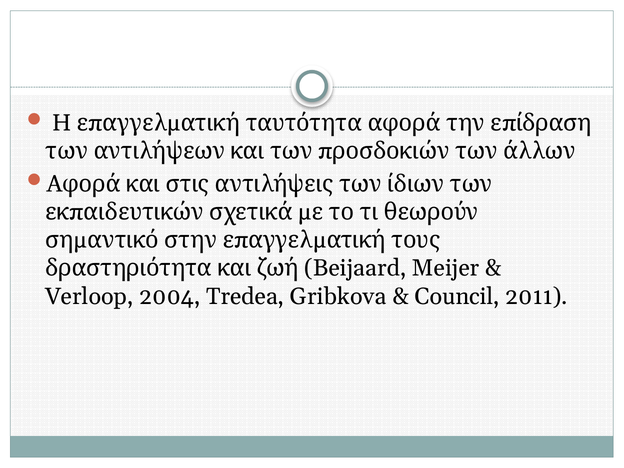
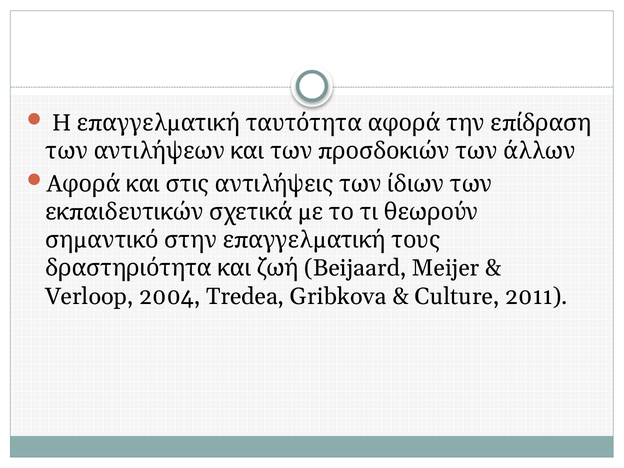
Council: Council -> Culture (457, 296)
